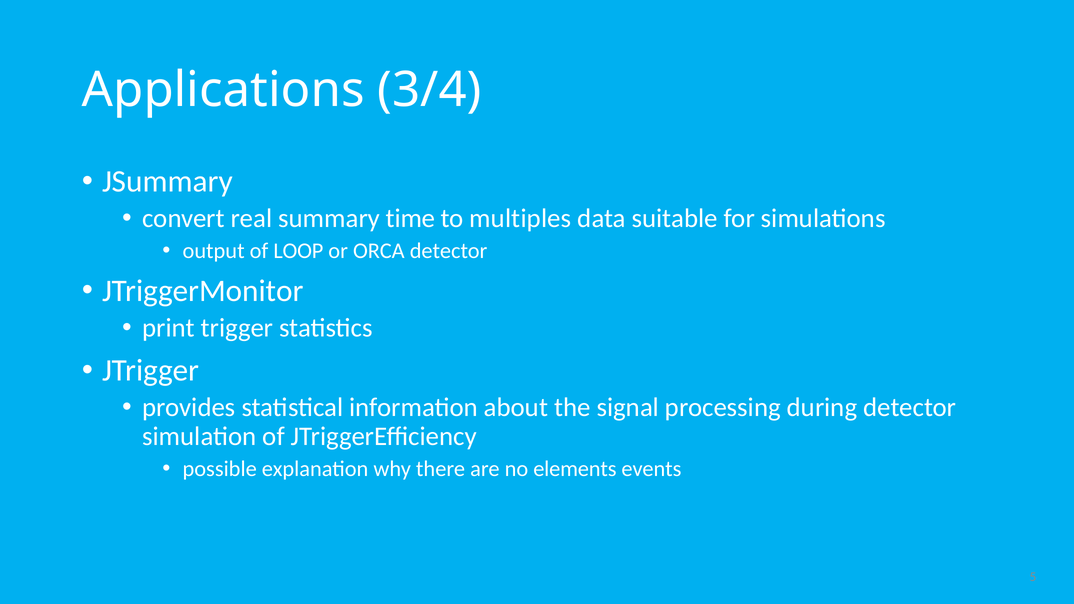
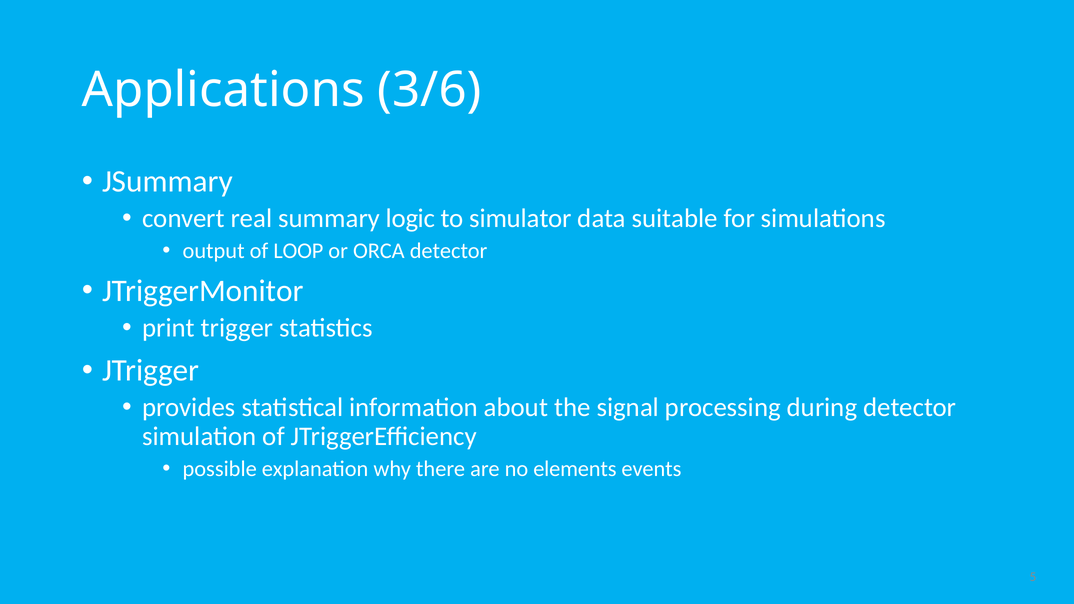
3/4: 3/4 -> 3/6 (429, 90)
time: time -> logic (411, 219)
multiples: multiples -> simulator (521, 219)
